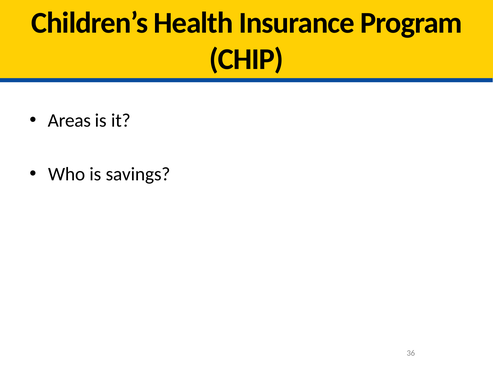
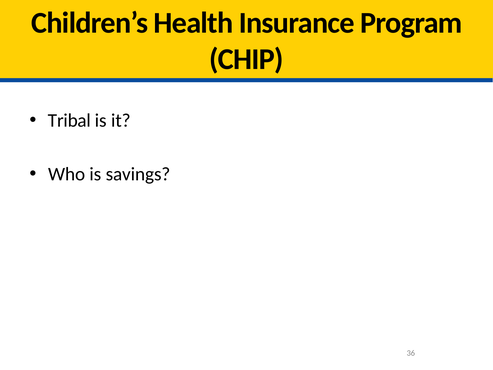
Areas: Areas -> Tribal (69, 120)
